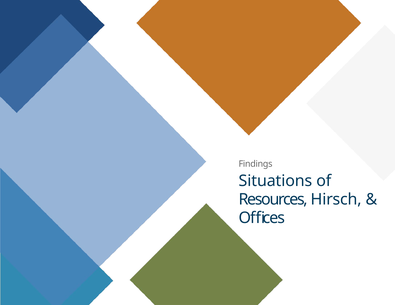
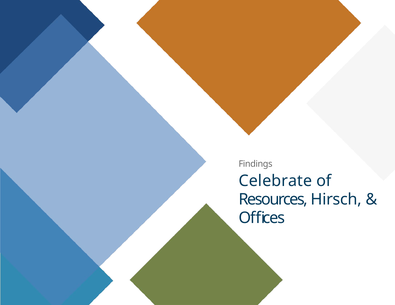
Situations: Situations -> Celebrate (275, 181)
